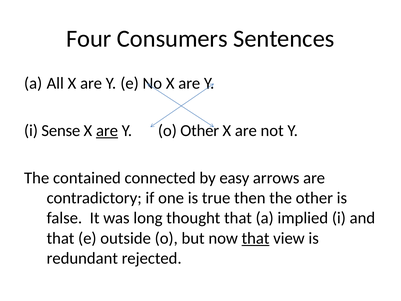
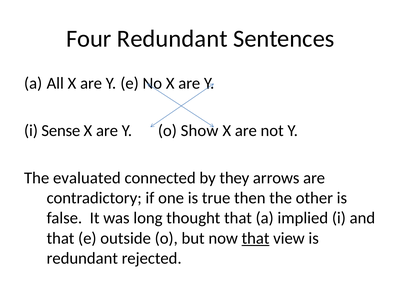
Four Consumers: Consumers -> Redundant (172, 39)
are underline: present -> none (107, 131)
o Other: Other -> Show (200, 131)
contained: contained -> evaluated (87, 178)
easy: easy -> they (234, 178)
